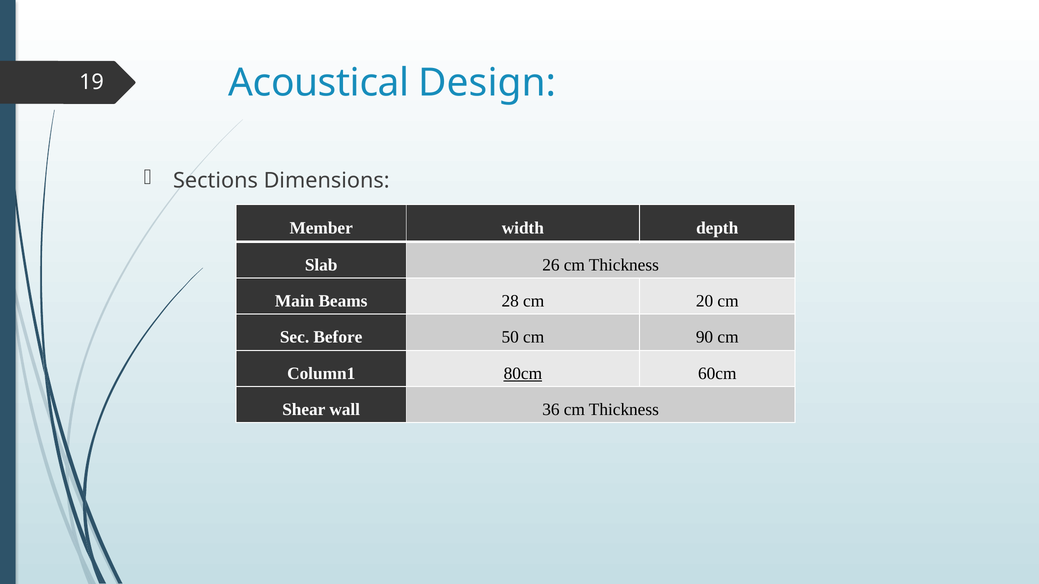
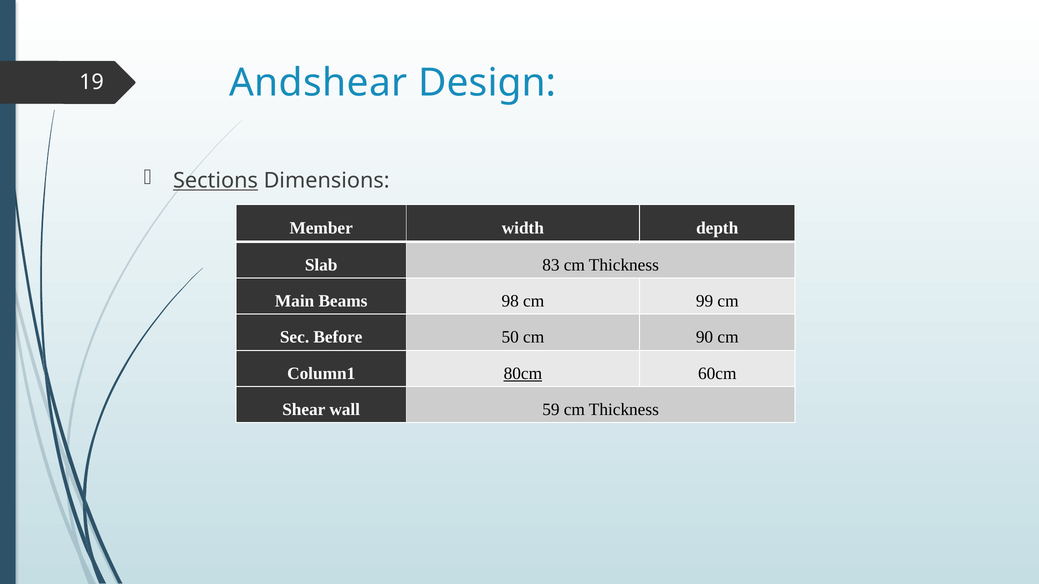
Acoustical: Acoustical -> Andshear (318, 83)
Sections underline: none -> present (215, 181)
26: 26 -> 83 (551, 265)
28: 28 -> 98 (510, 301)
20: 20 -> 99 (705, 301)
36: 36 -> 59 (551, 410)
